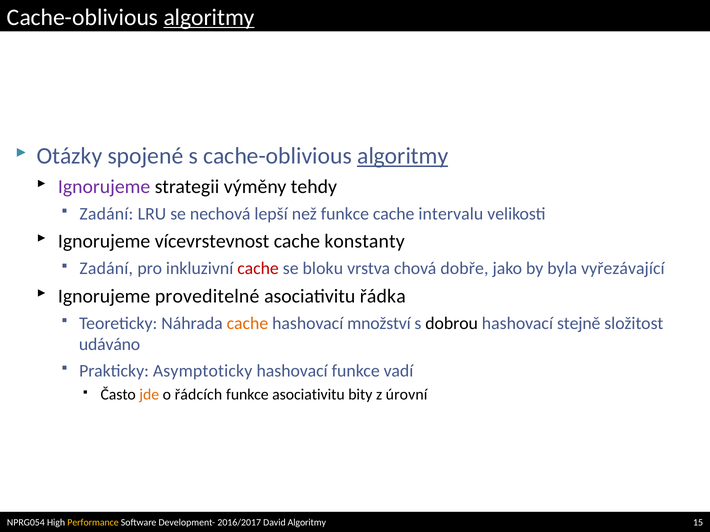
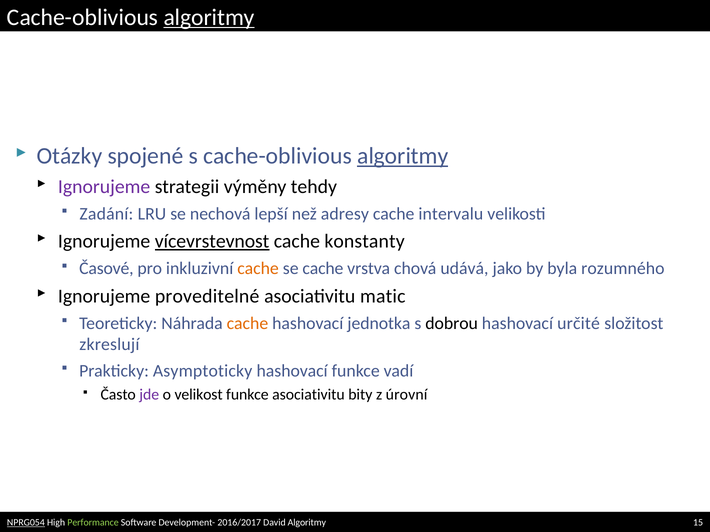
než funkce: funkce -> adresy (345, 214)
vícevrstevnost underline: none -> present (212, 242)
Zadání: Zadání -> Časové (106, 269)
cache colour: red -> orange (258, 269)
se bloku: bloku -> cache (323, 269)
dobře: dobře -> udává (464, 269)
vyřezávající: vyřezávající -> rozumného (623, 269)
řádka: řádka -> matic (383, 296)
množství: množství -> jednotka (379, 324)
stejně: stejně -> určité (579, 324)
udáváno: udáváno -> zkreslují (109, 345)
jde colour: orange -> purple (149, 395)
řádcích: řádcích -> velikost (199, 395)
NPRG054 underline: none -> present (26, 523)
Performance colour: yellow -> light green (93, 523)
